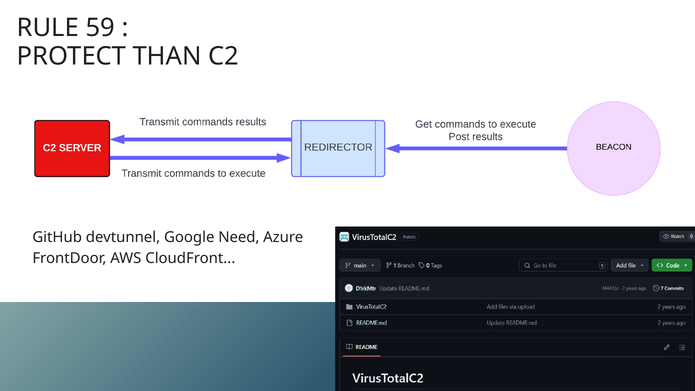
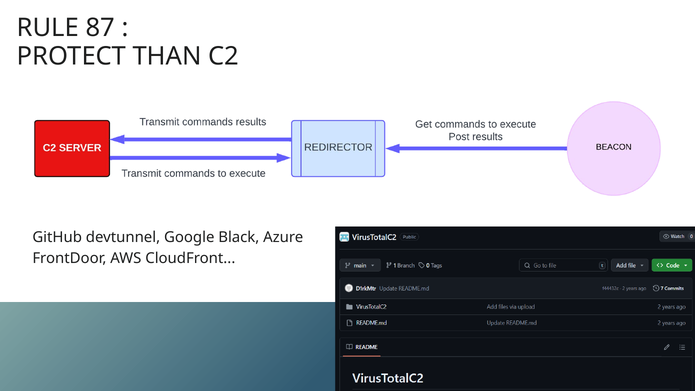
59: 59 -> 87 (100, 28)
Need: Need -> Black (239, 237)
